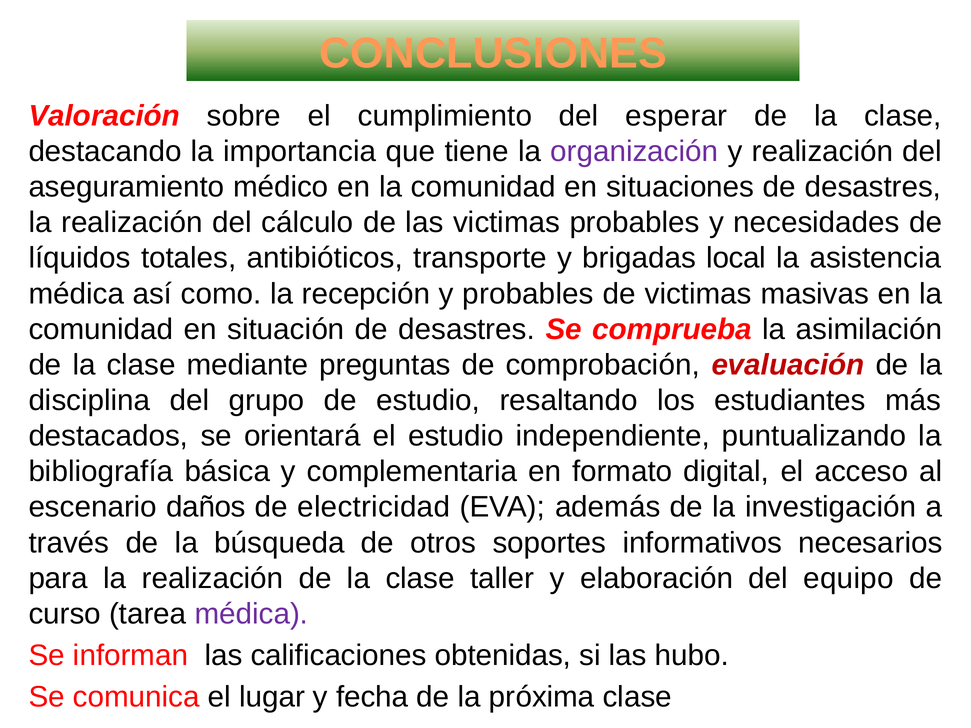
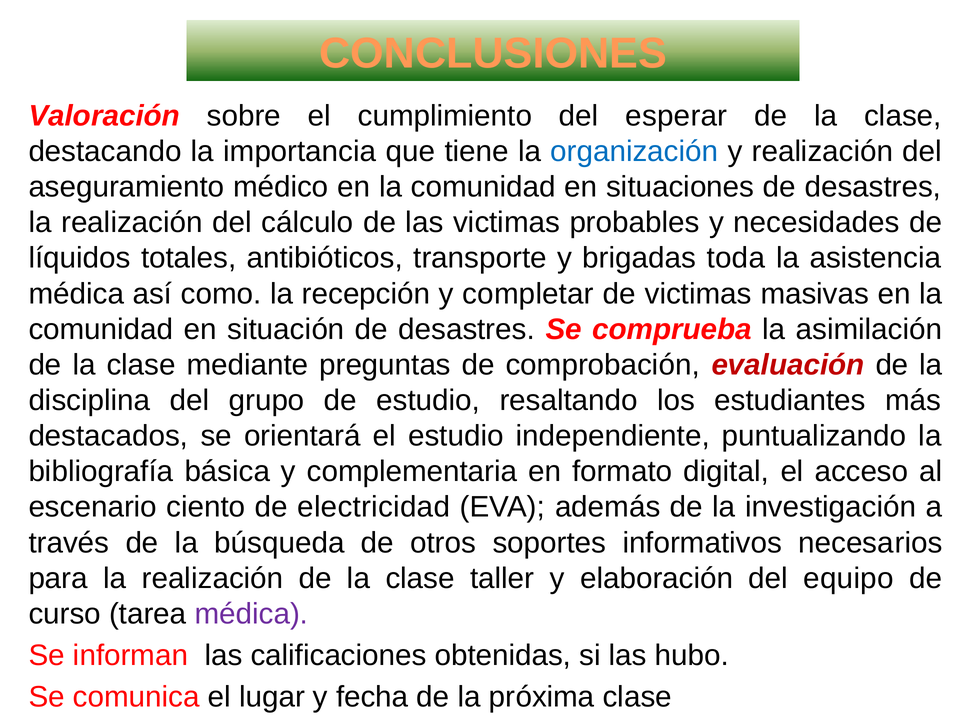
organización colour: purple -> blue (634, 151)
local: local -> toda (736, 258)
y probables: probables -> completar (528, 294)
daños: daños -> ciento (206, 507)
